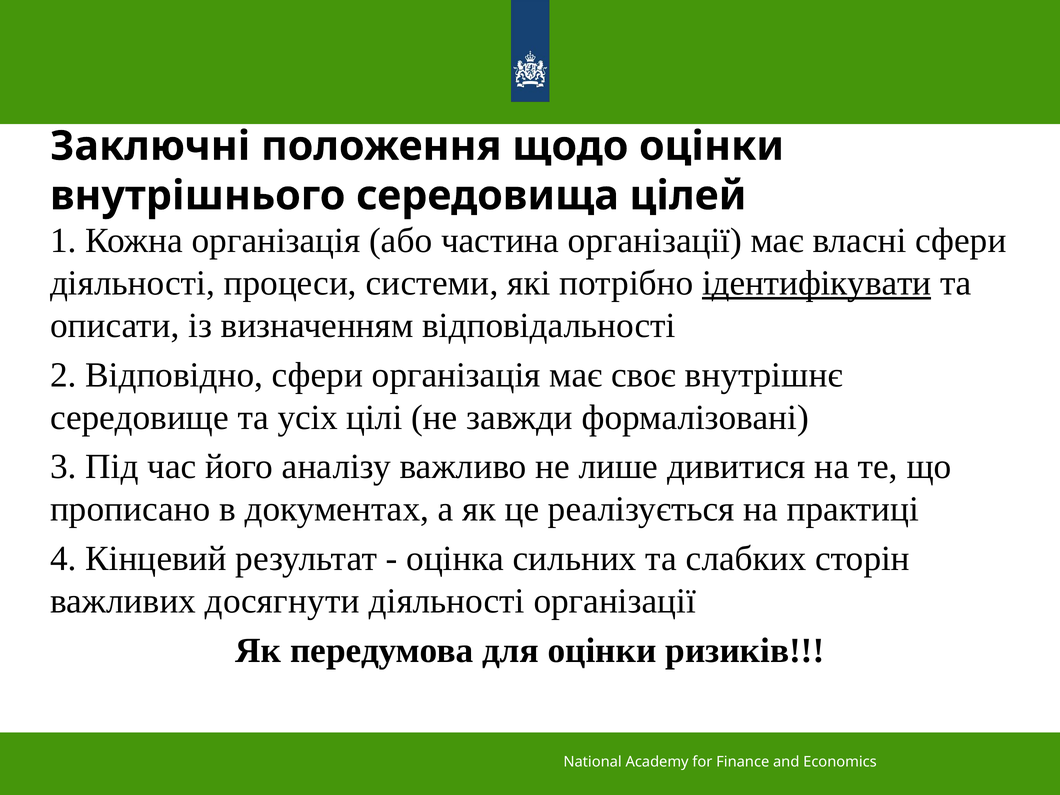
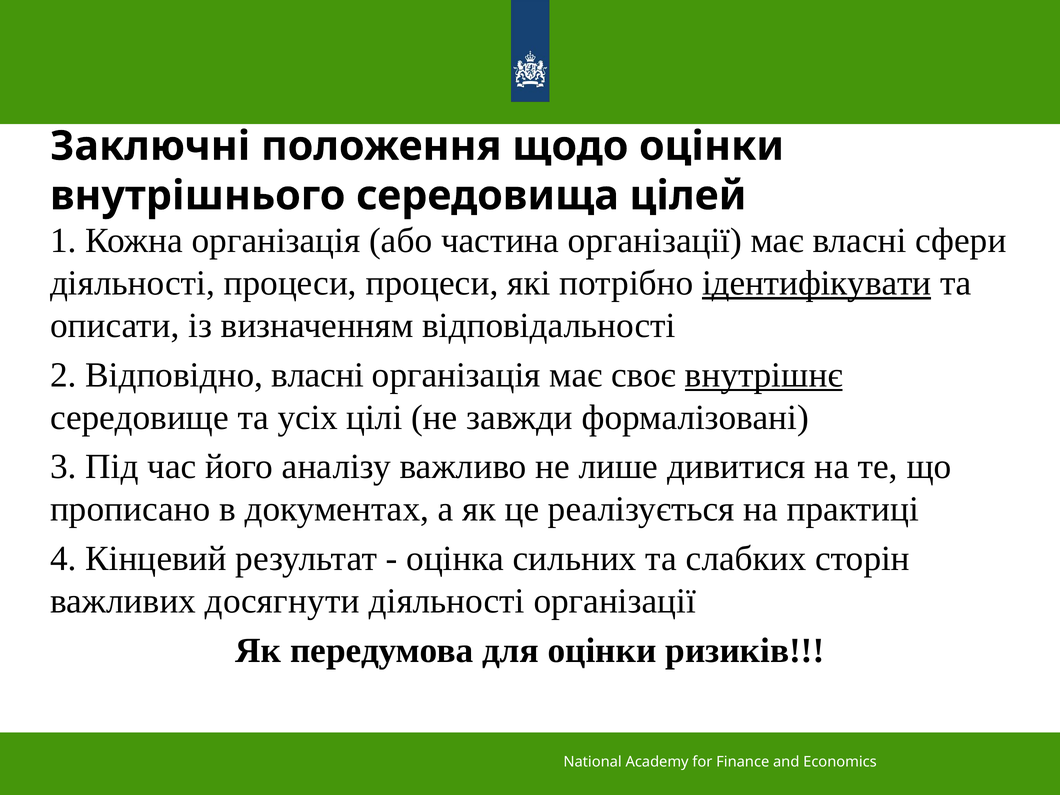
процеси системи: системи -> процеси (432, 283)
Відповідно сфери: сфери -> власні (318, 375)
внутрішнє underline: none -> present (764, 375)
